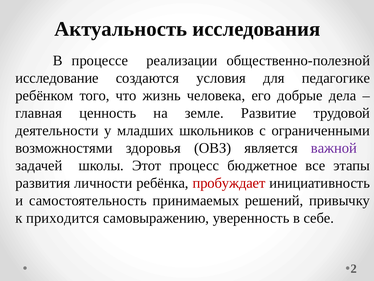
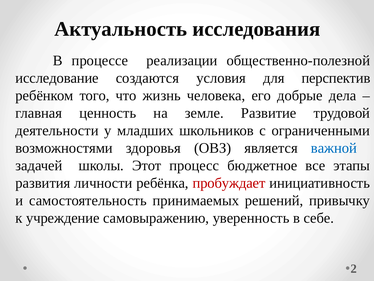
педагогике: педагогике -> перспектив (336, 78)
важной colour: purple -> blue (334, 148)
приходится: приходится -> учреждение (63, 218)
